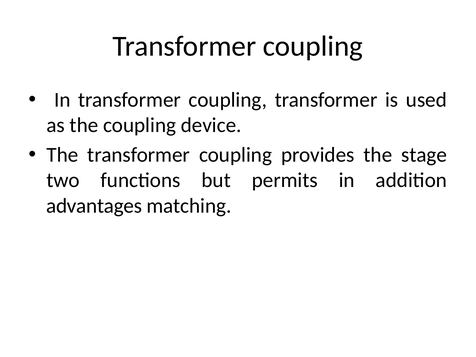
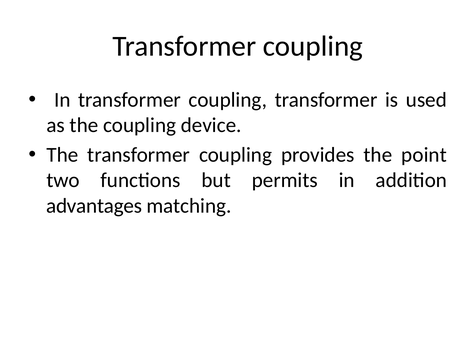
stage: stage -> point (424, 155)
